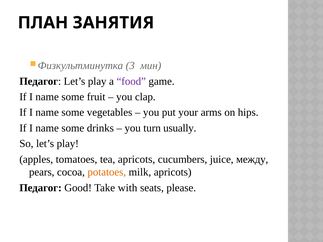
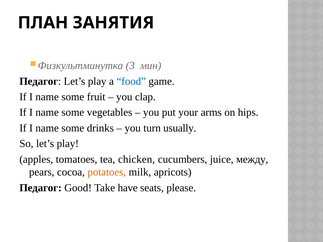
food colour: purple -> blue (131, 81)
tea apricots: apricots -> chicken (137, 159)
with: with -> have (128, 188)
